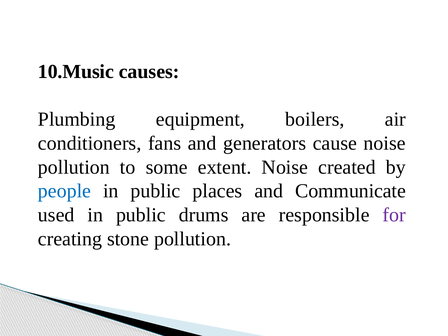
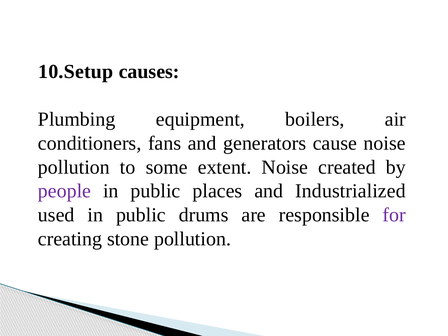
10.Music: 10.Music -> 10.Setup (76, 72)
people colour: blue -> purple (65, 191)
Communicate: Communicate -> Industrialized (350, 191)
